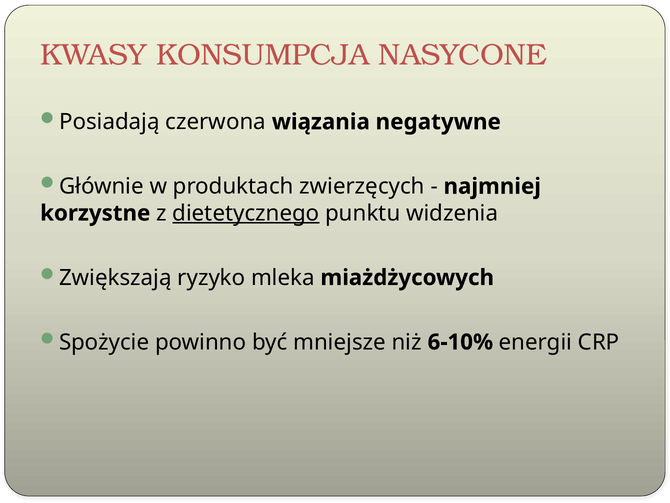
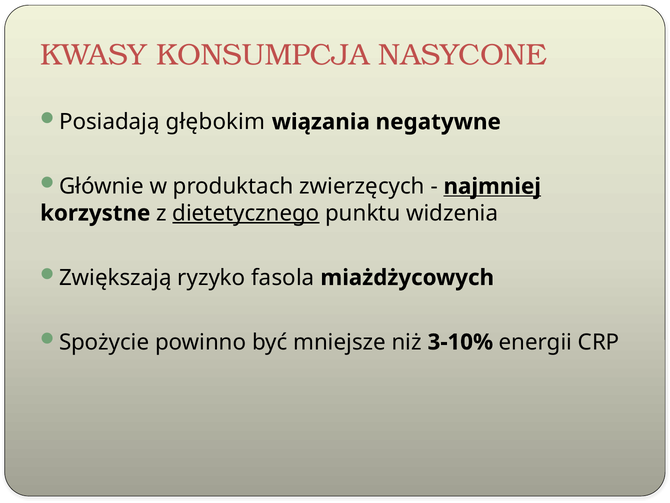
czerwona: czerwona -> głębokim (216, 122)
najmniej underline: none -> present (492, 186)
mleka: mleka -> fasola (283, 277)
6-10%: 6-10% -> 3-10% (460, 342)
